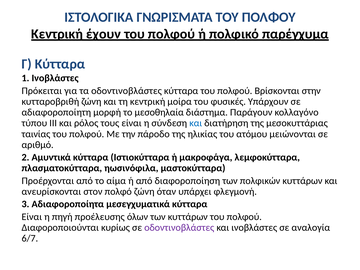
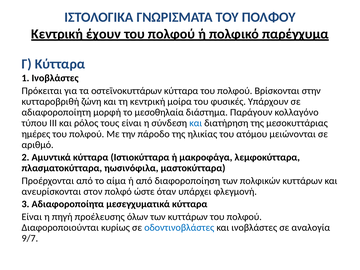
τα οδοντινοβλάστες: οδοντινοβλάστες -> οστεϊνοκυττάρων (127, 91)
ταινίας: ταινίας -> ημέρες (36, 134)
πολφό ζώνη: ζώνη -> ώστε (144, 192)
οδοντινοβλάστες colour: purple -> blue (179, 228)
6/7: 6/7 -> 9/7 (30, 238)
